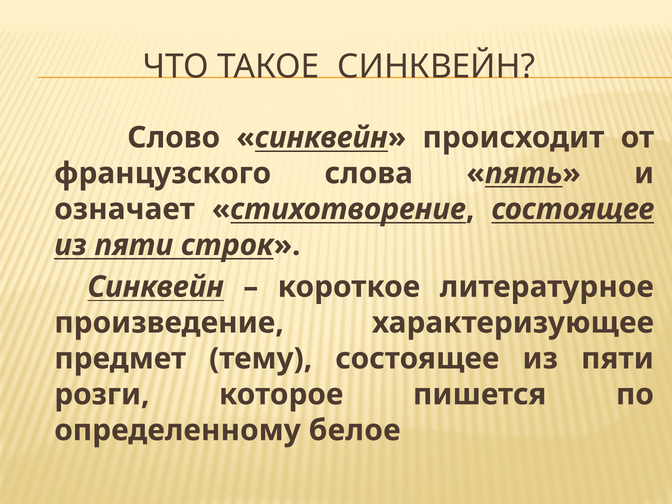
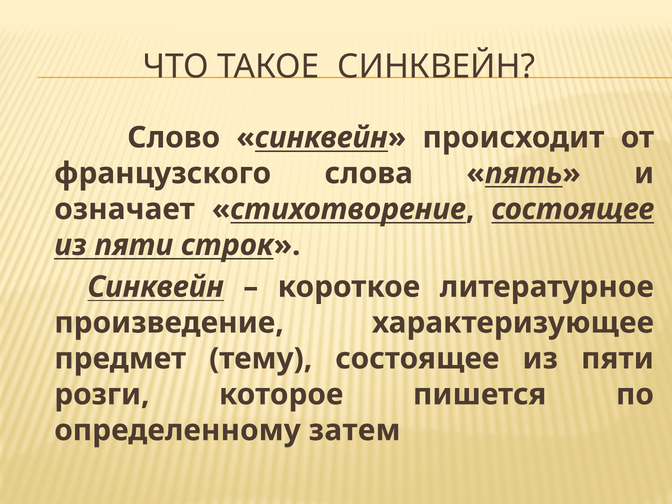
белое: белое -> затем (355, 430)
